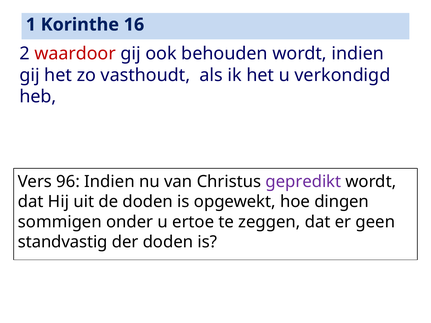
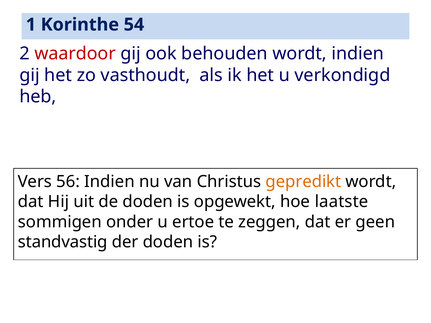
16: 16 -> 54 (134, 25)
96: 96 -> 56 (68, 182)
gepredikt colour: purple -> orange (303, 182)
dingen: dingen -> laatste (342, 202)
